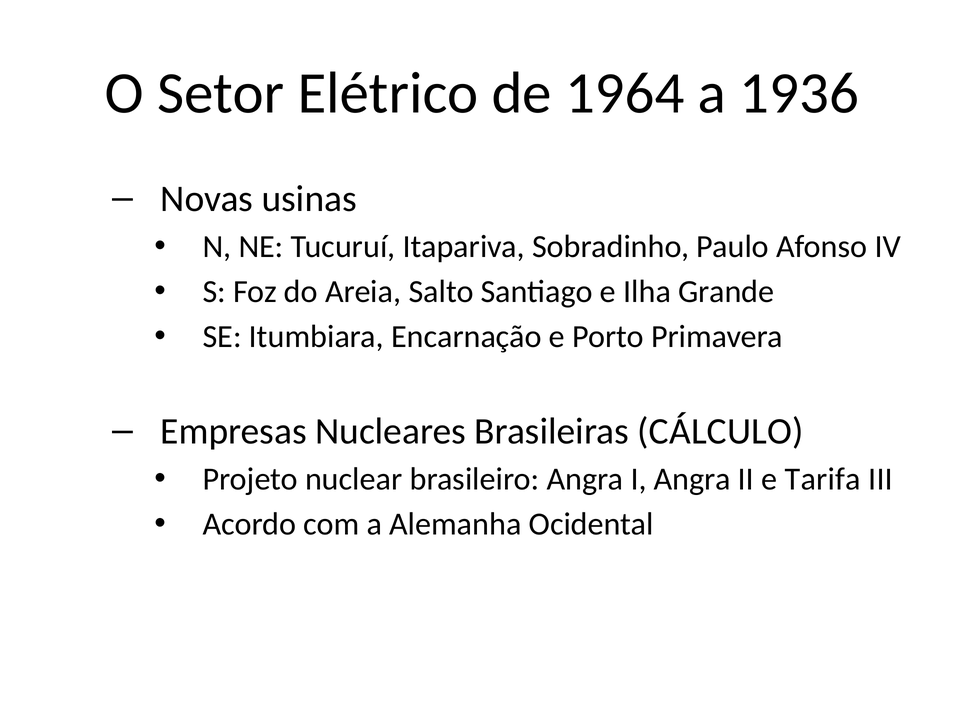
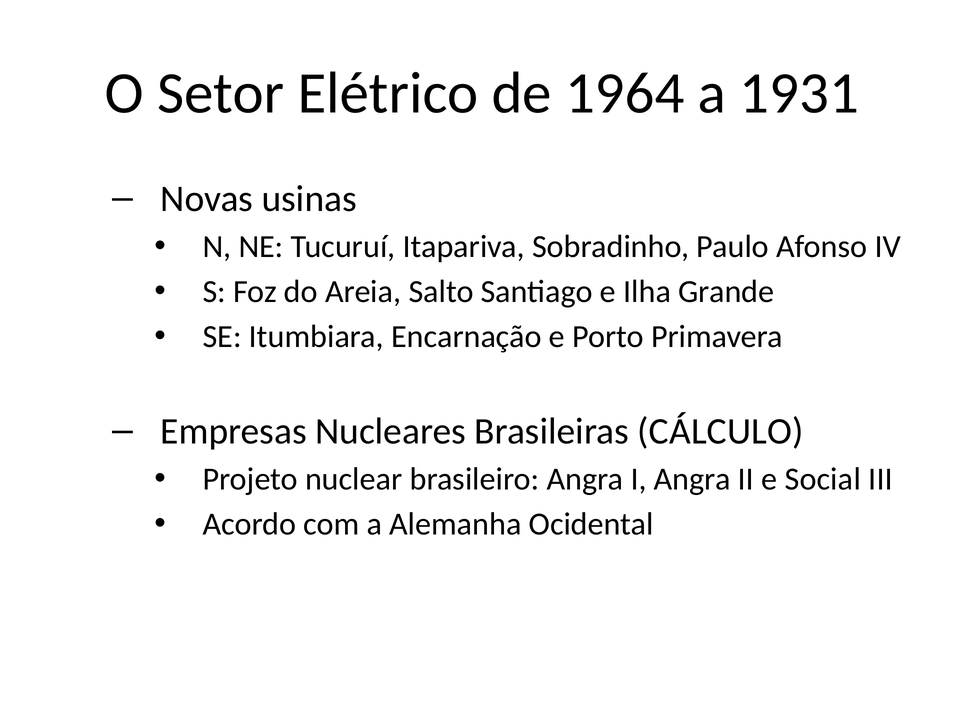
1936: 1936 -> 1931 (799, 93)
Tarifa: Tarifa -> Social (823, 479)
